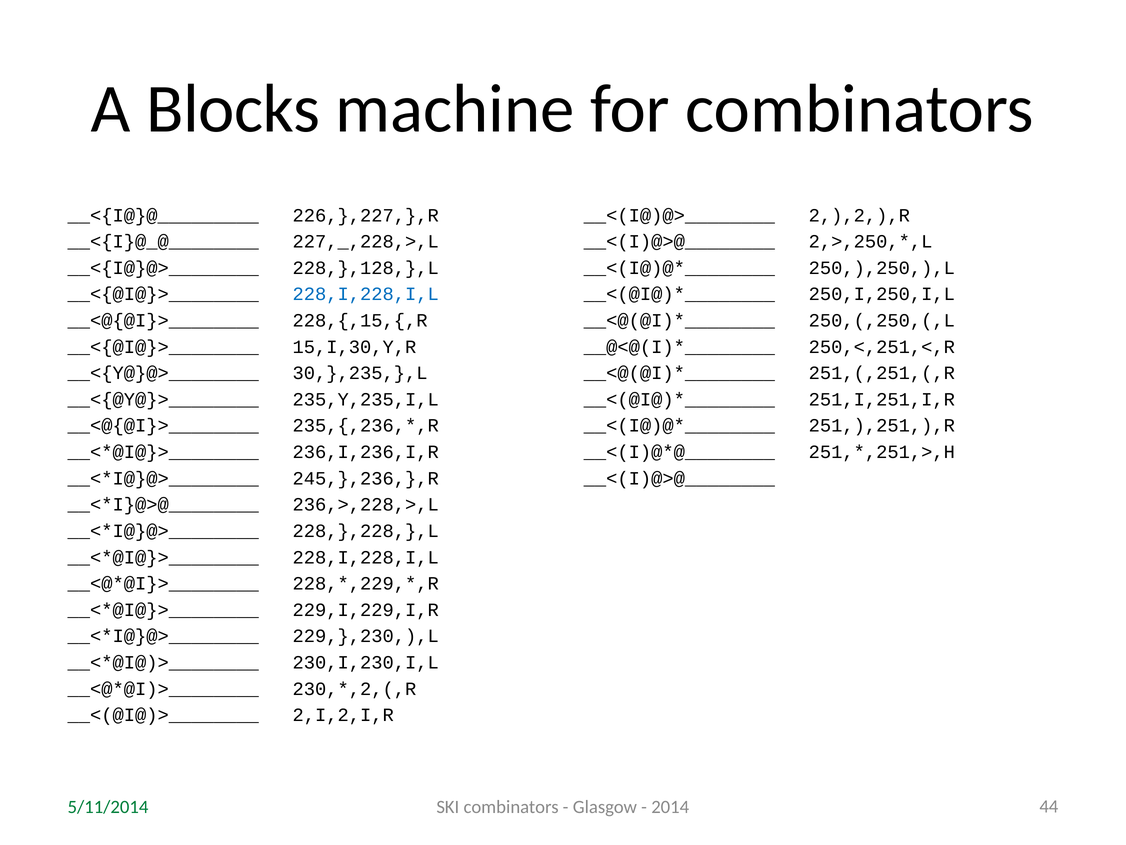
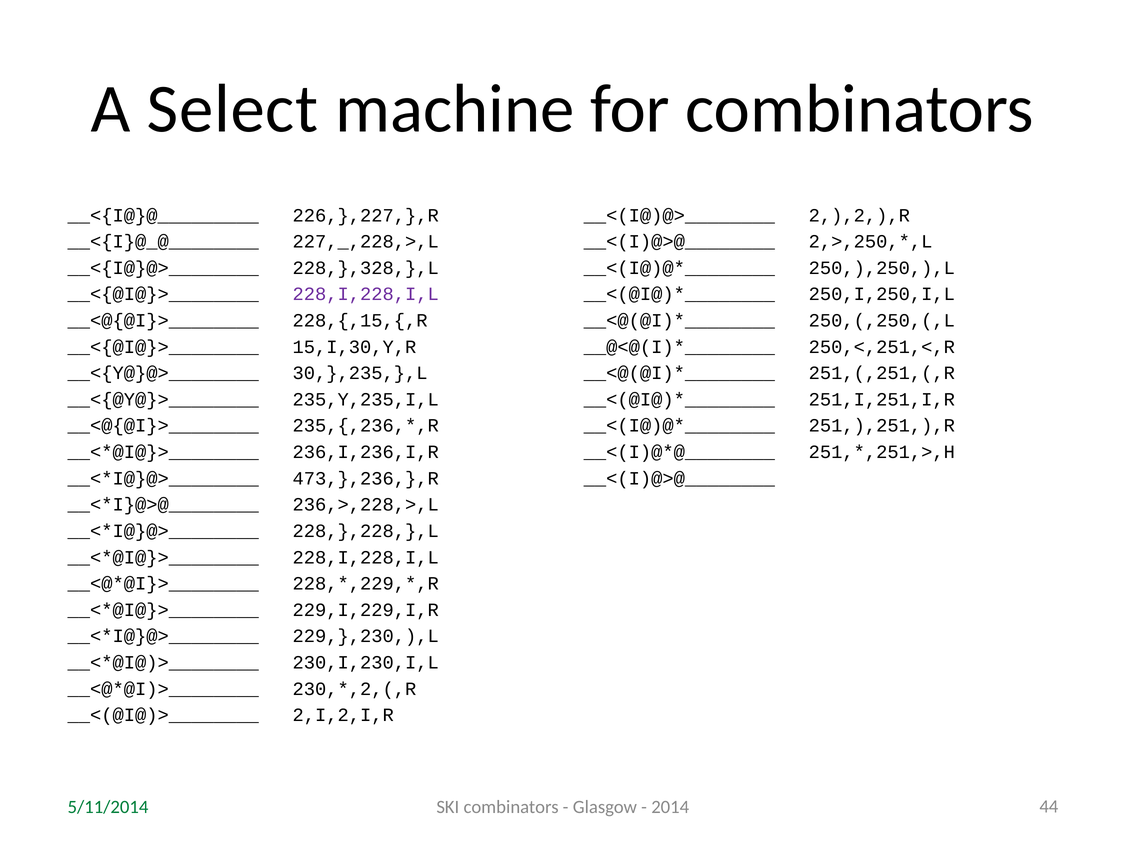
Blocks: Blocks -> Select (233, 109)
228,},128,},L: 228,},128,},L -> 228,},328,},L (366, 268)
228,I,228,I,L colour: blue -> purple (366, 294)
245,},236,},R: 245,},236,},R -> 473,},236,},R (366, 478)
